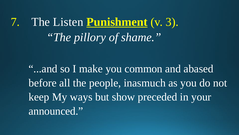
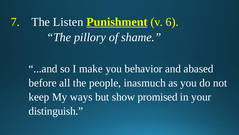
3: 3 -> 6 (172, 22)
common: common -> behavior (144, 68)
preceded: preceded -> promised (158, 97)
announced: announced -> distinguish (56, 111)
